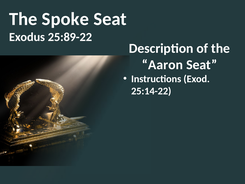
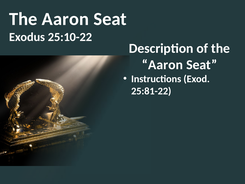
Spoke: Spoke -> Aaron (65, 19)
25:89-22: 25:89-22 -> 25:10-22 (70, 37)
25:14-22: 25:14-22 -> 25:81-22 (151, 91)
